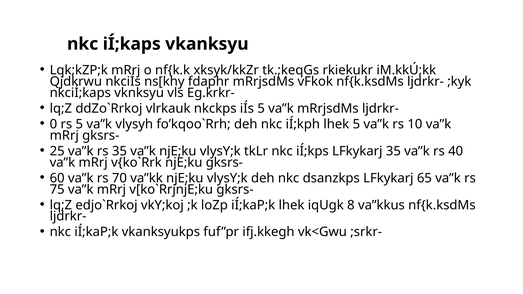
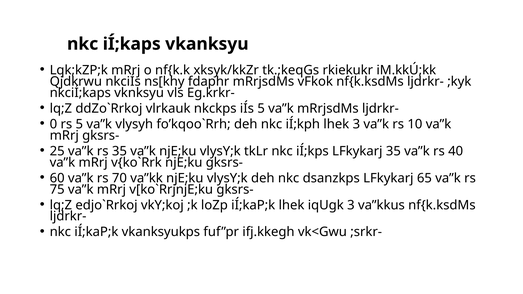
lhek 5: 5 -> 3 (356, 124)
iqUgk 8: 8 -> 3 (351, 205)
